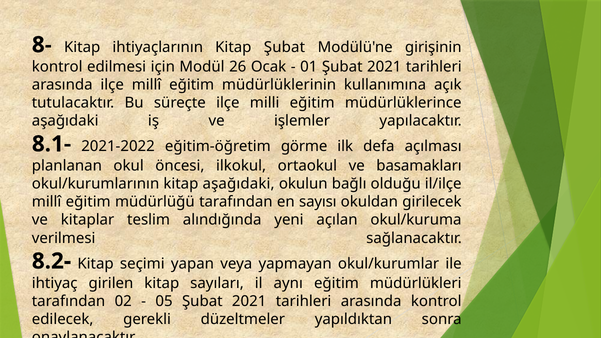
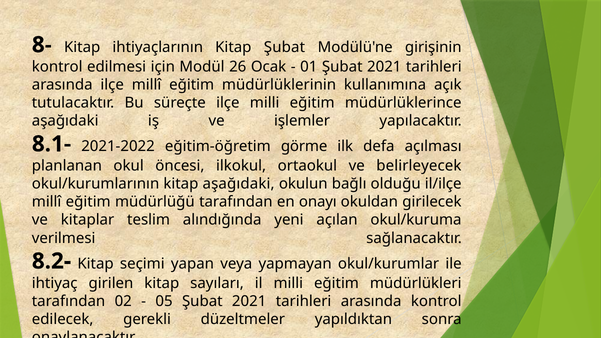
basamakları: basamakları -> belirleyecek (419, 166)
sayısı: sayısı -> onayı (318, 202)
il aynı: aynı -> milli (288, 283)
